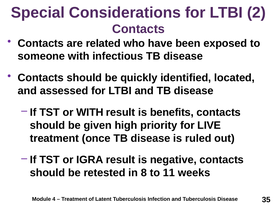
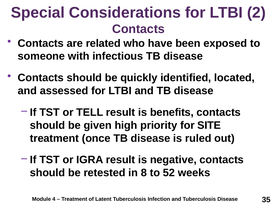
or WITH: WITH -> TELL (90, 112)
LIVE: LIVE -> SITE (209, 125)
11: 11 -> 52 (169, 173)
